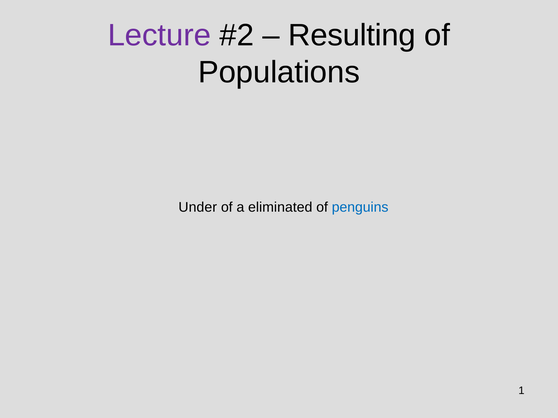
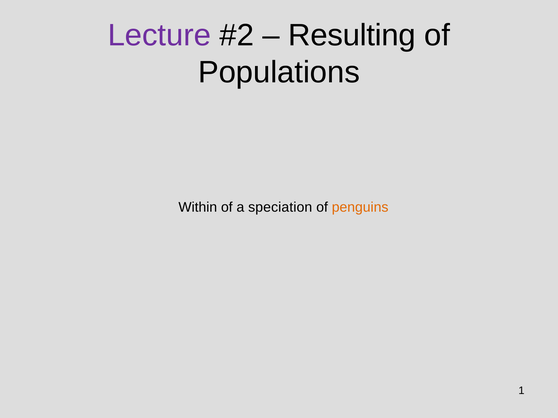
Under: Under -> Within (198, 207)
eliminated: eliminated -> speciation (280, 207)
penguins colour: blue -> orange (360, 207)
